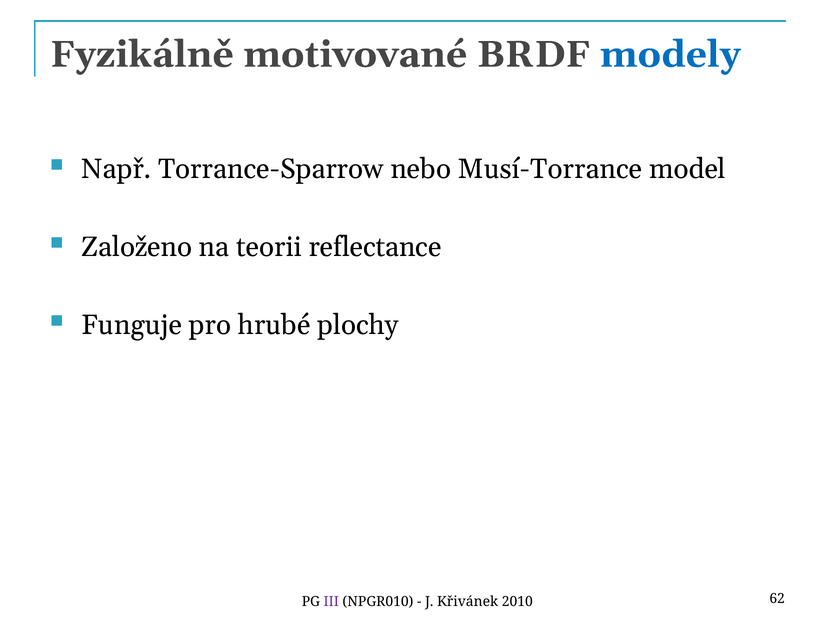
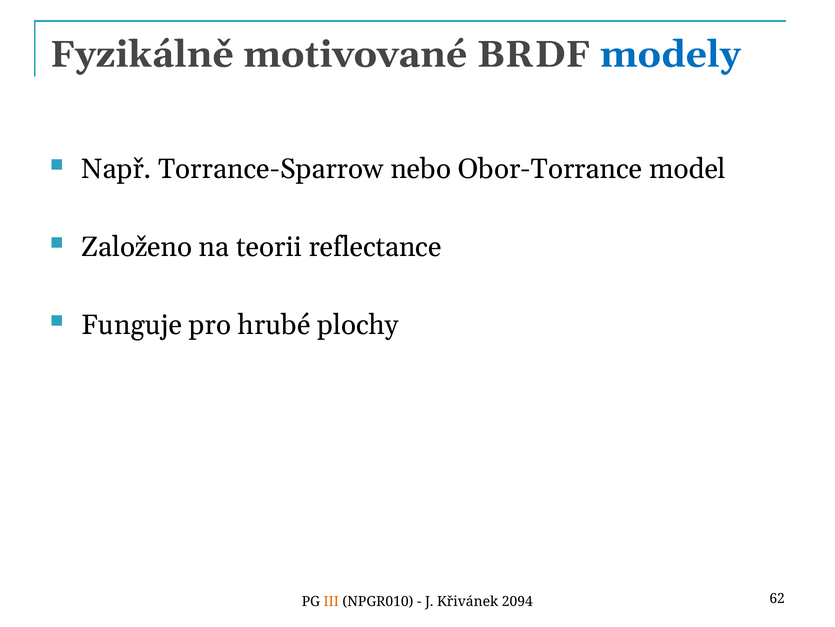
Musí-Torrance: Musí-Torrance -> Obor-Torrance (550, 169)
III colour: purple -> orange (331, 601)
2010: 2010 -> 2094 (517, 601)
